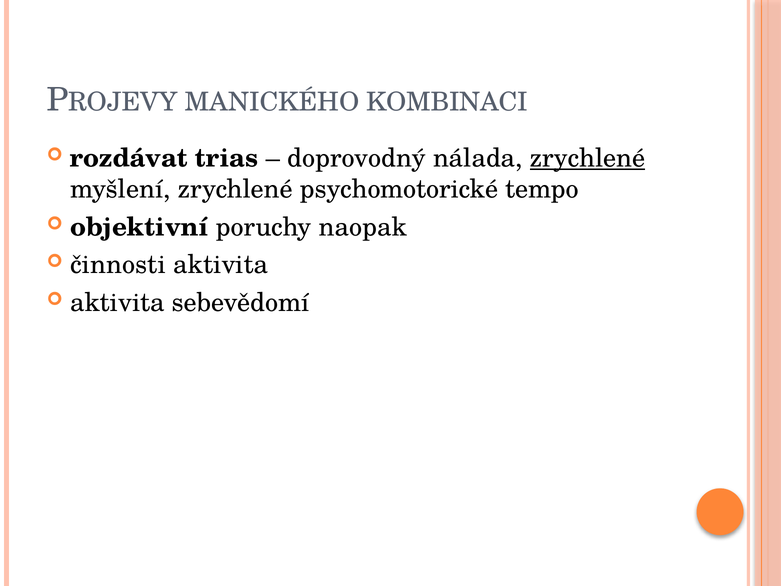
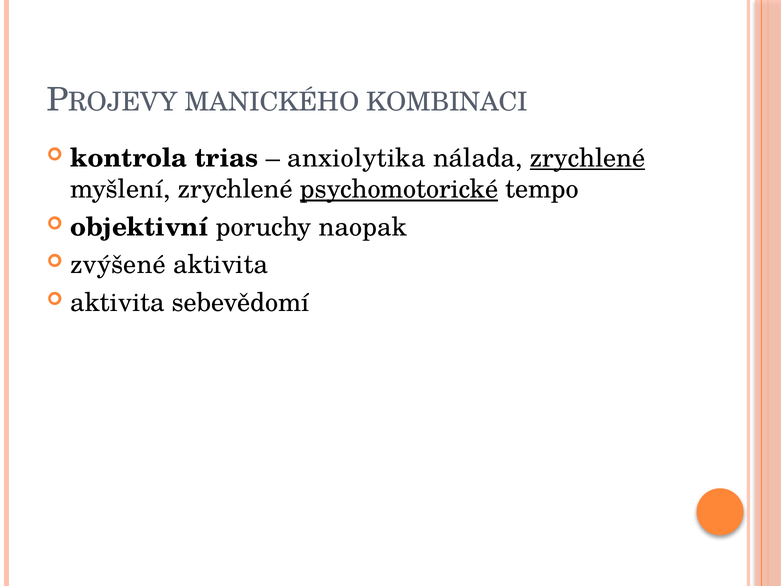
rozdávat: rozdávat -> kontrola (129, 158)
doprovodný: doprovodný -> anxiolytika (357, 158)
psychomotorické underline: none -> present (399, 189)
činnosti: činnosti -> zvýšené (118, 265)
